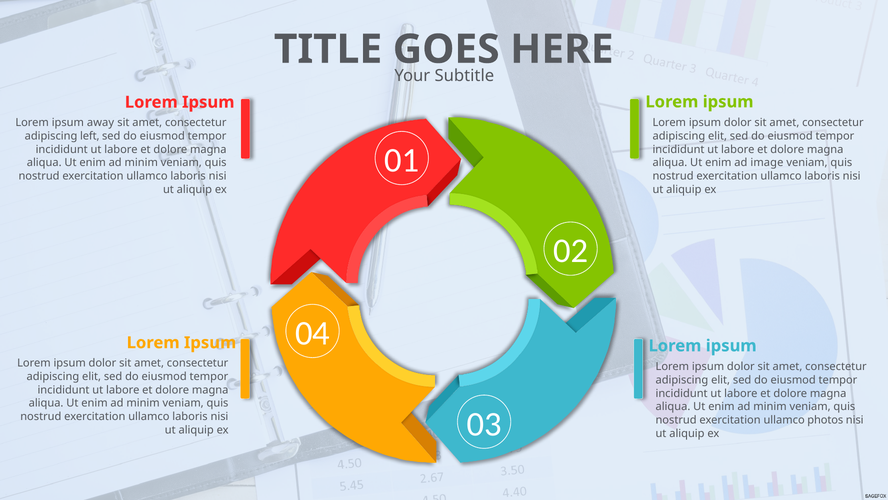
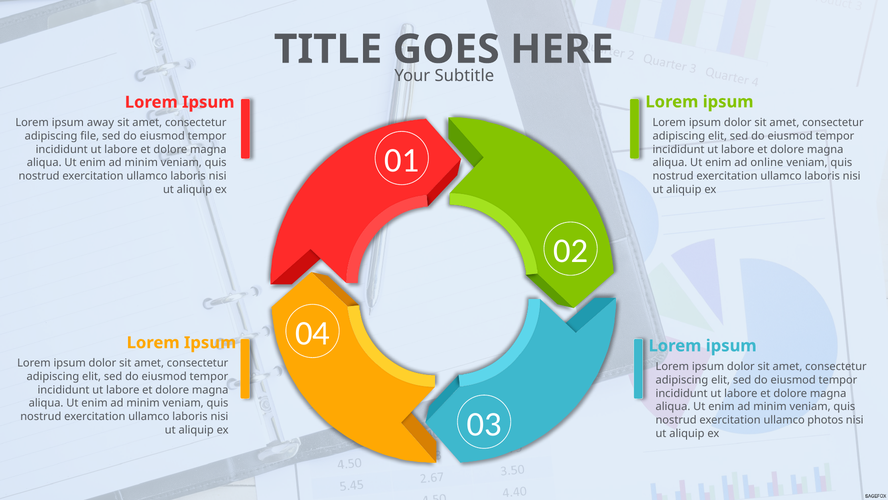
left: left -> file (90, 136)
image: image -> online (767, 163)
